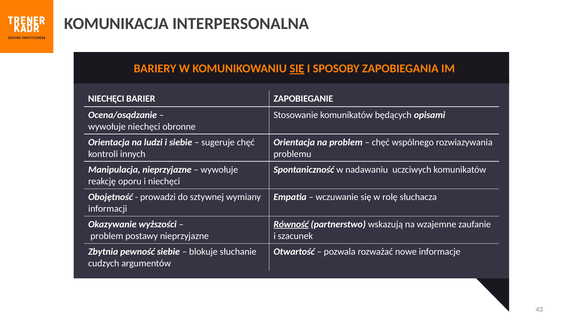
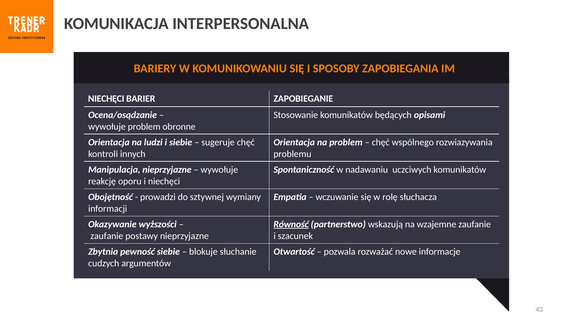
SIĘ underline: present -> none (297, 69)
wywołuje niechęci: niechęci -> problem (144, 127)
problem: problem -> zaufanie (107, 236)
